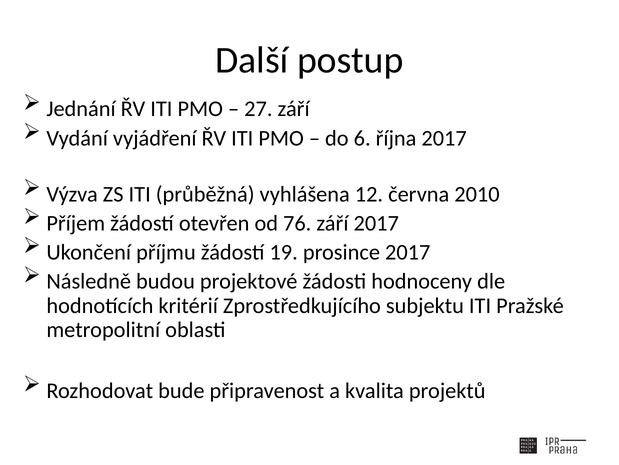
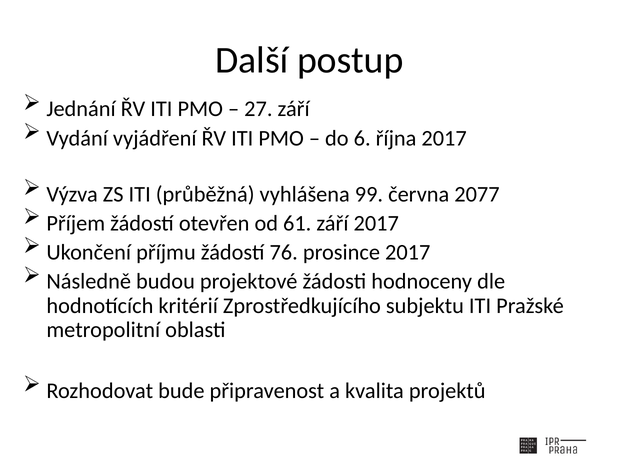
12: 12 -> 99 (369, 194)
2010: 2010 -> 2077 (477, 194)
76: 76 -> 61 (297, 223)
19: 19 -> 76 (284, 252)
